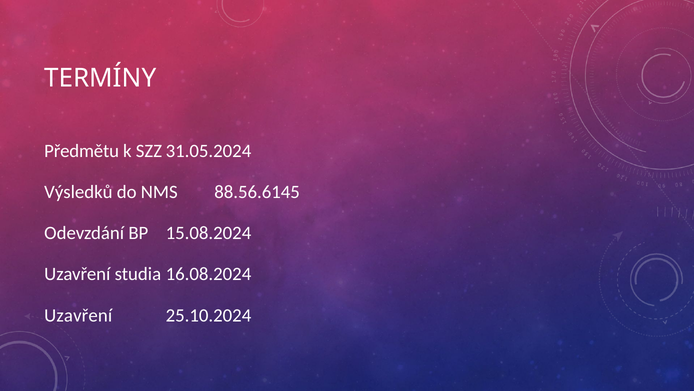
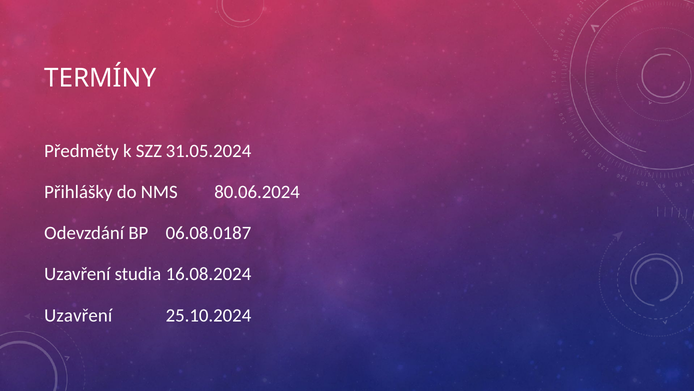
Předmětu: Předmětu -> Předměty (82, 151)
Výsledků: Výsledků -> Přihlášky (78, 192)
88.56.6145: 88.56.6145 -> 80.06.2024 (257, 192)
15.08.2024: 15.08.2024 -> 06.08.0187 (208, 233)
